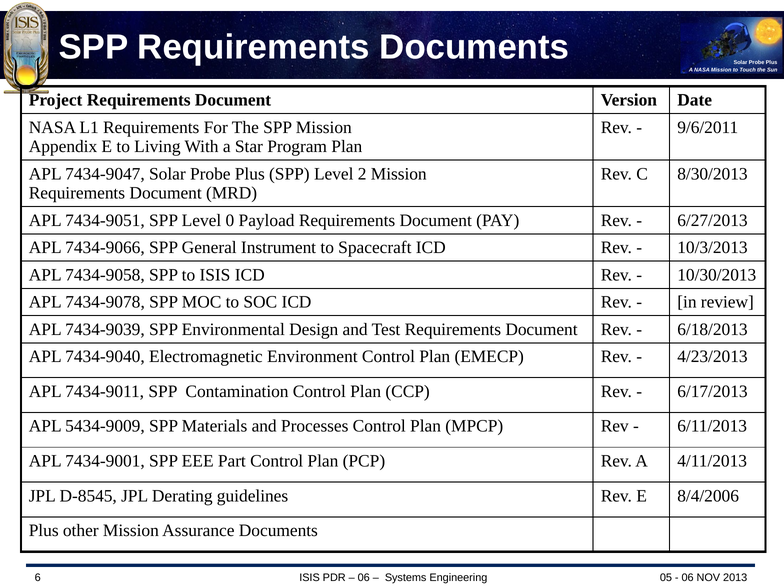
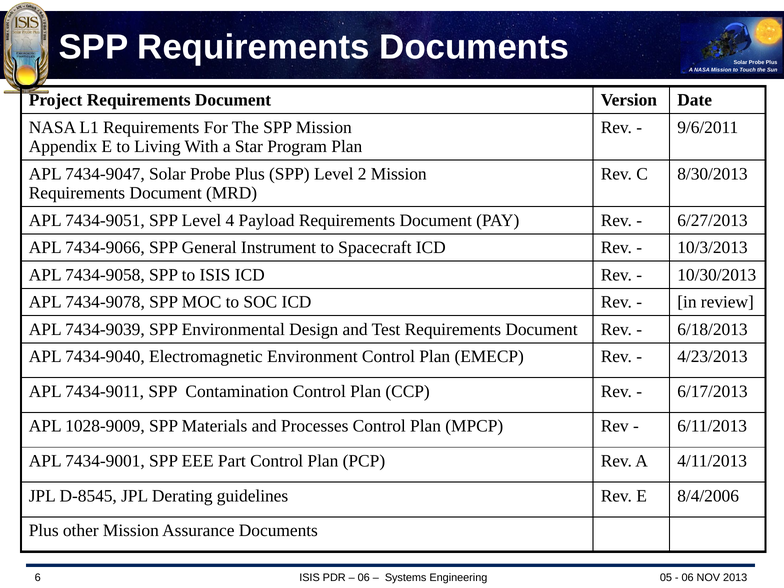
0: 0 -> 4 (230, 220)
5434-9009: 5434-9009 -> 1028-9009 (105, 426)
